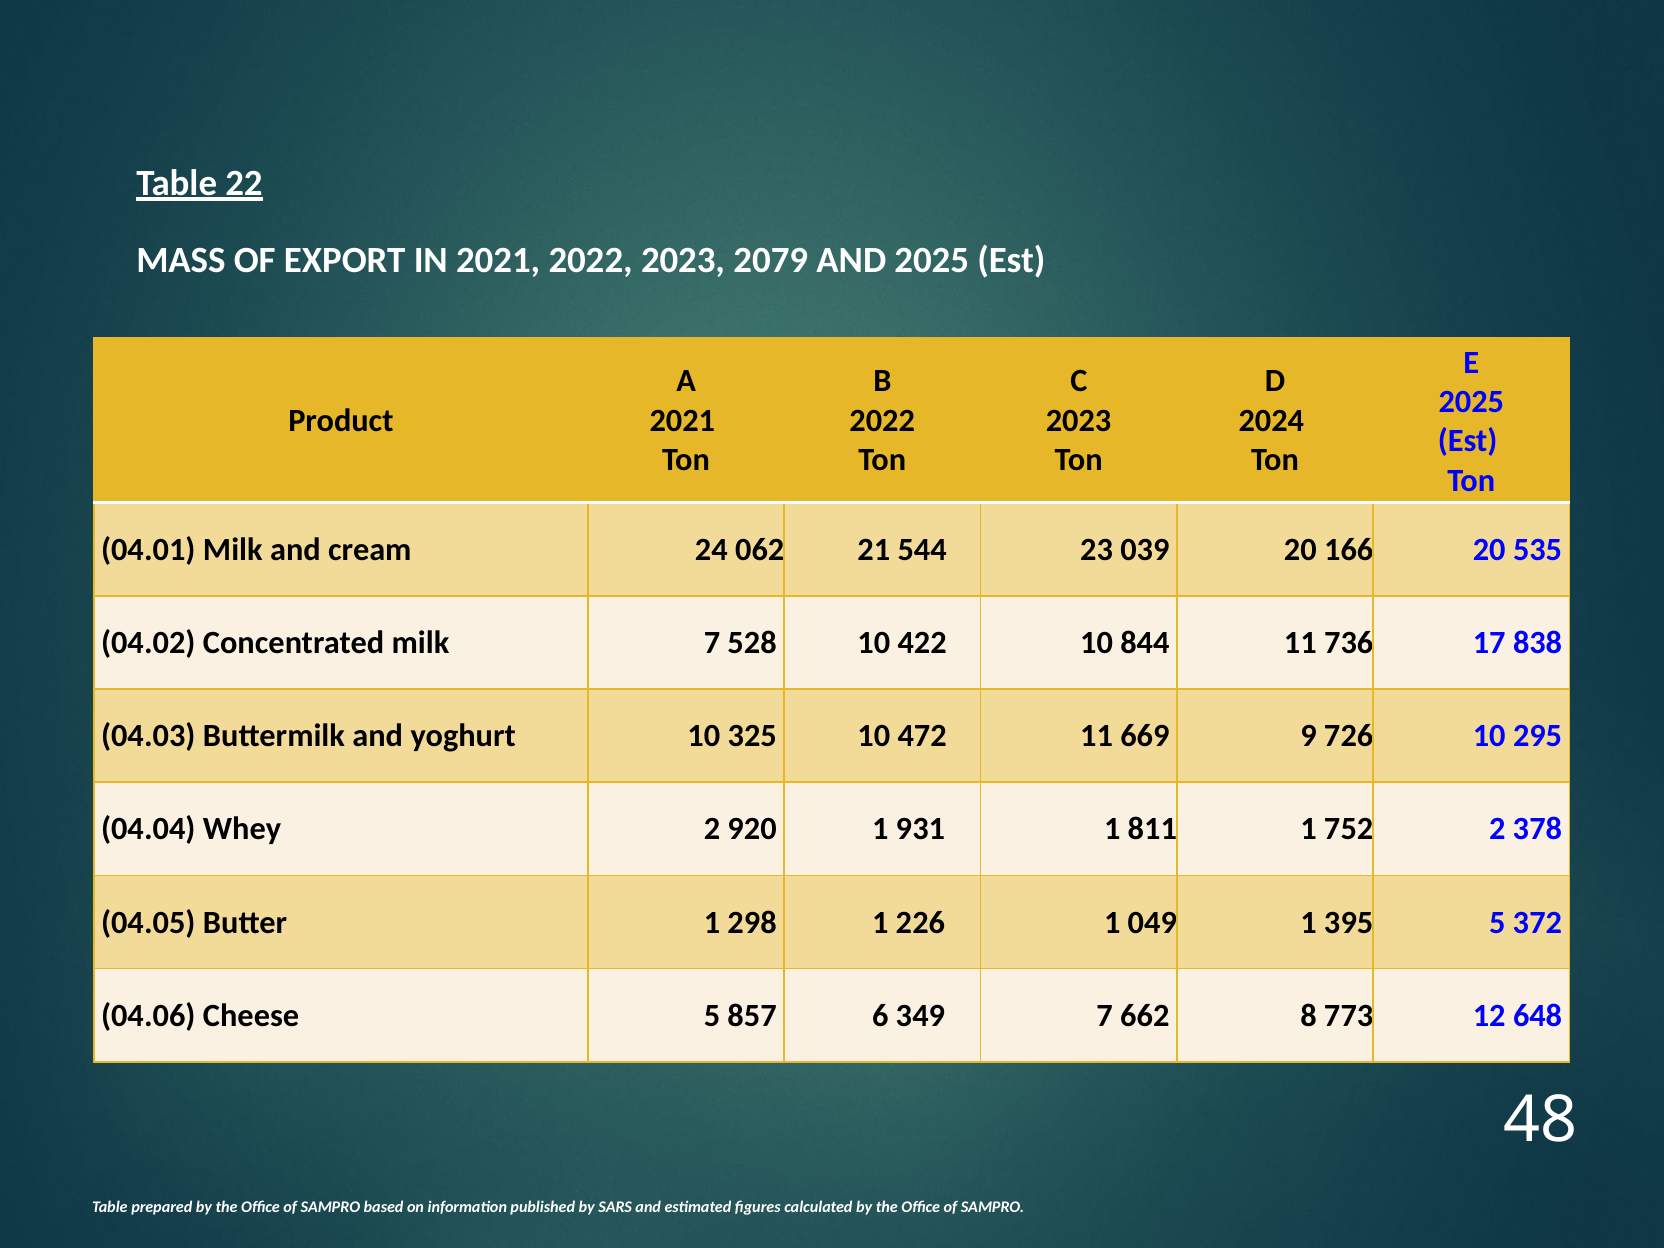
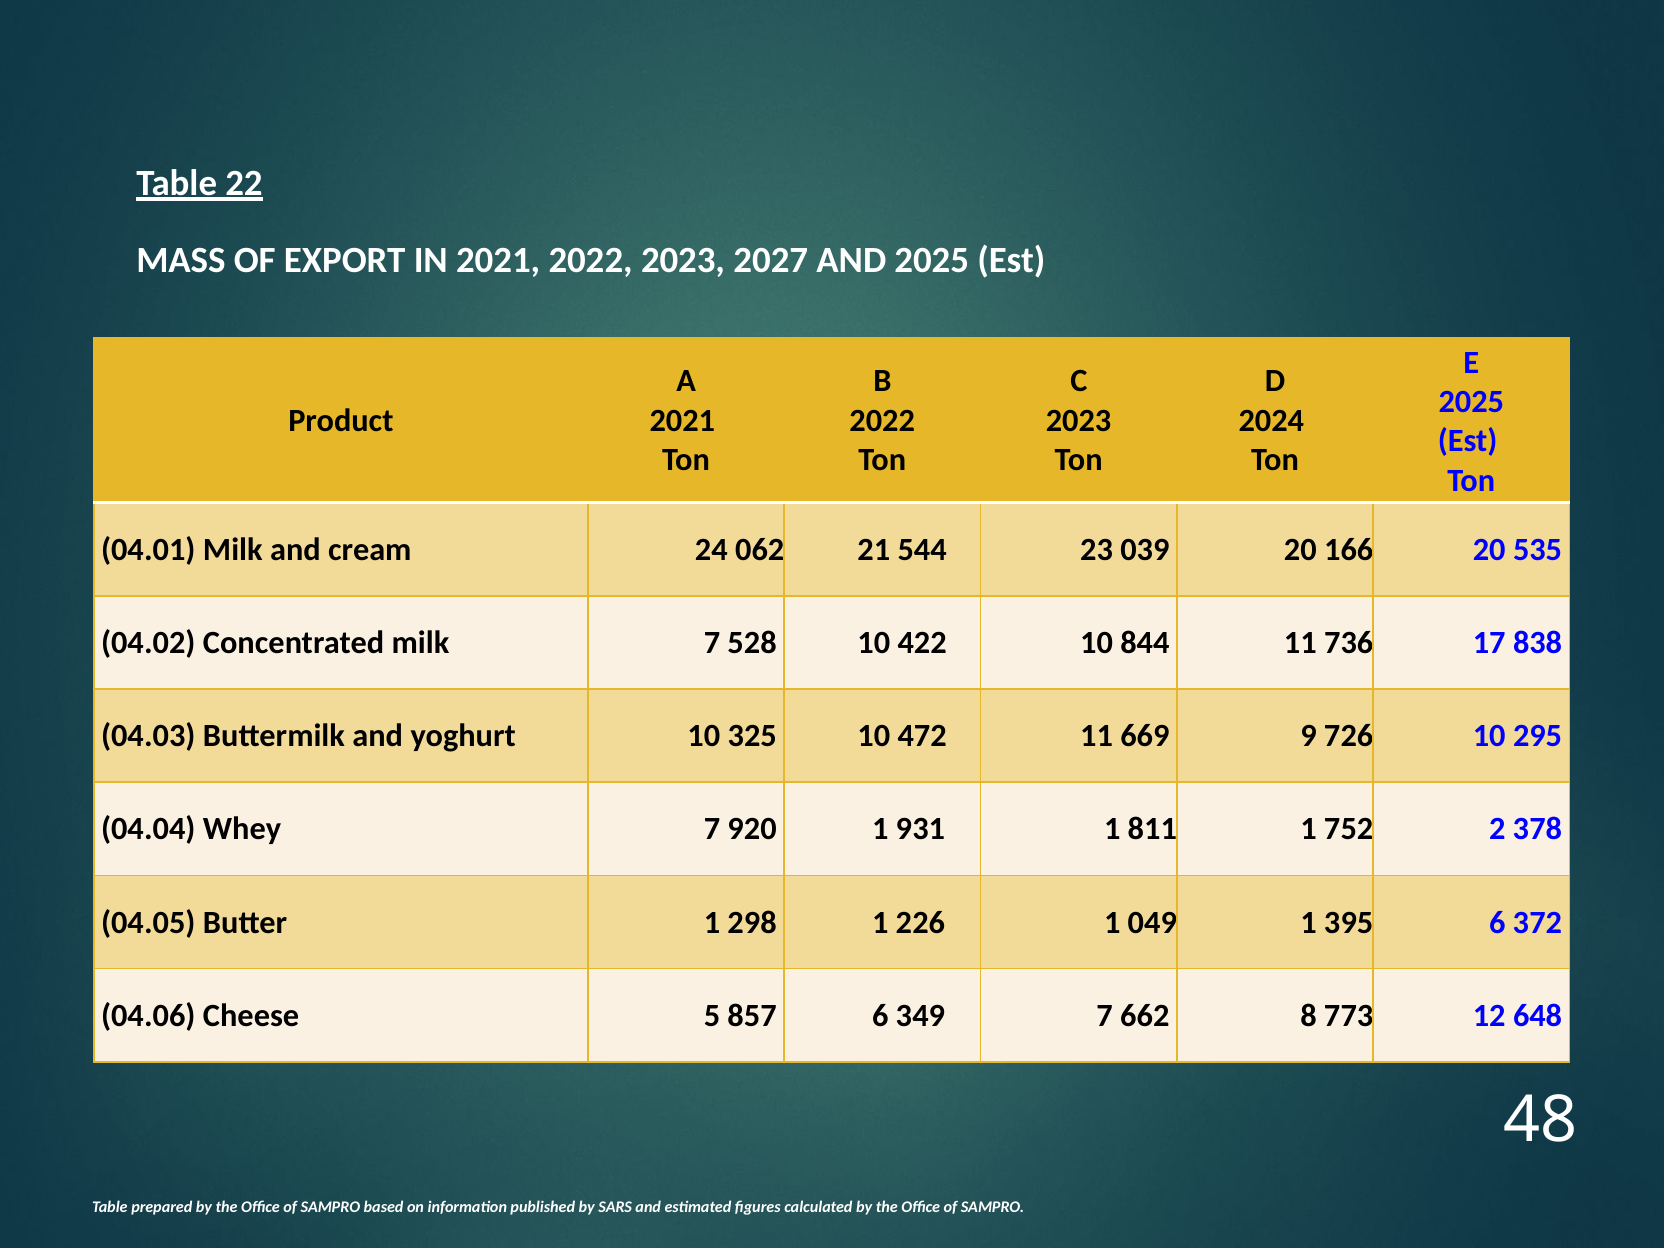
2079: 2079 -> 2027 (771, 260)
Whey 2: 2 -> 7 (712, 829)
395 5: 5 -> 6 (1497, 922)
